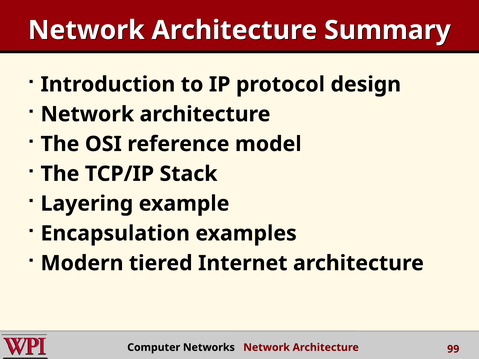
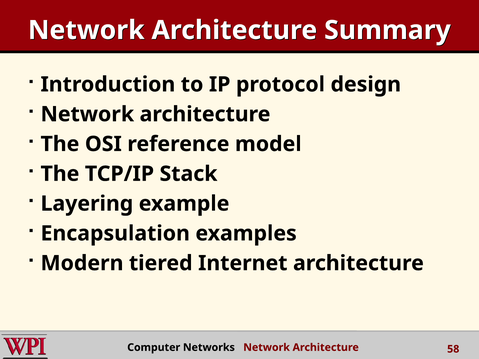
99: 99 -> 58 (453, 349)
